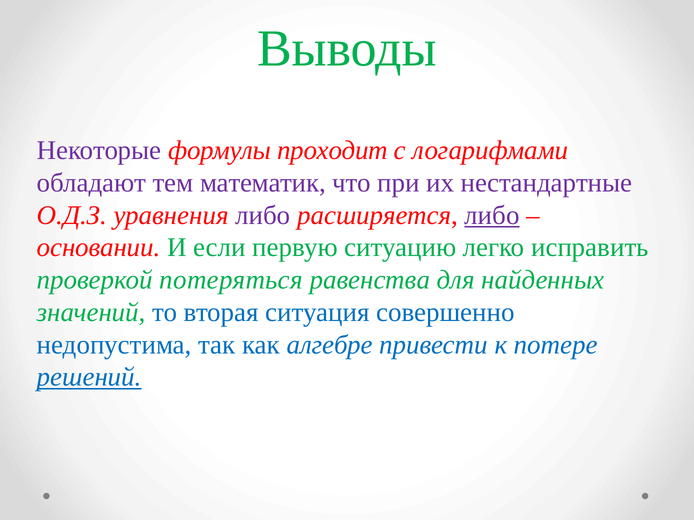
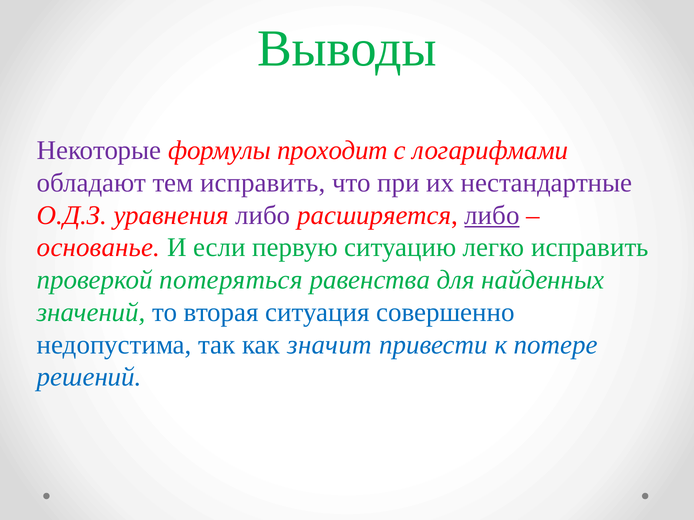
тем математик: математик -> исправить (263, 183)
основании: основании -> основанье (98, 248)
алгебре: алгебре -> значит (330, 345)
решений underline: present -> none (89, 377)
